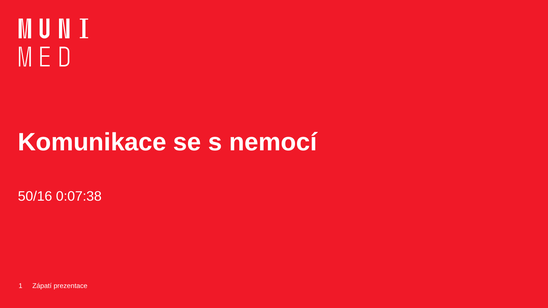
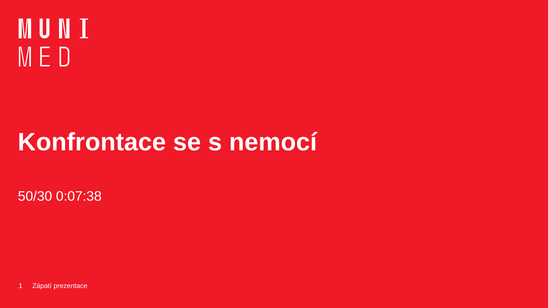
Komunikace: Komunikace -> Konfrontace (92, 142)
50/16: 50/16 -> 50/30 (35, 196)
